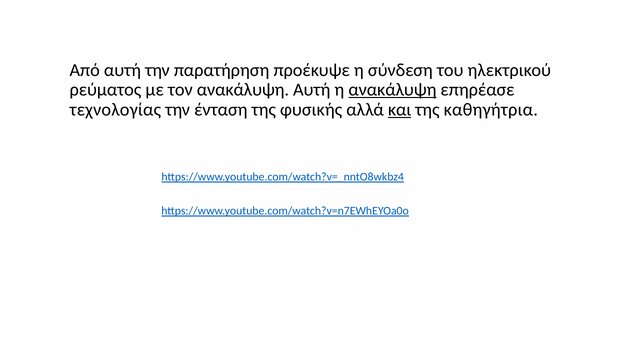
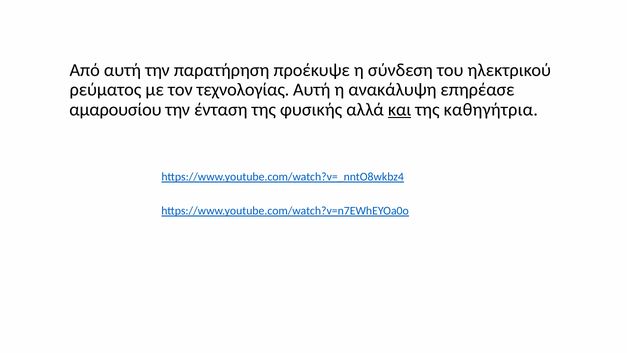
τον ανακάλυψη: ανακάλυψη -> τεχνολογίας (243, 90)
ανακάλυψη underline: present -> none (392, 90)
τεχνολογίας: τεχνολογίας -> αμαρουσίου (115, 109)
